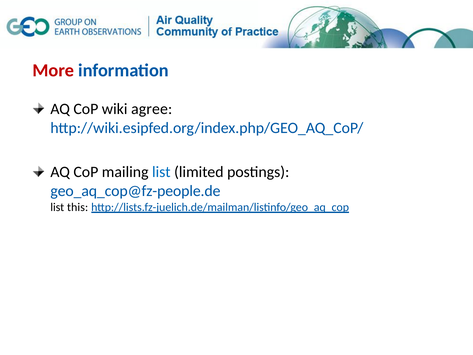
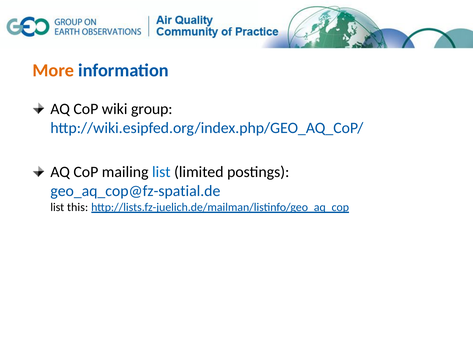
More colour: red -> orange (53, 70)
agree: agree -> group (152, 109)
geo_aq_cop@fz-people.de: geo_aq_cop@fz-people.de -> geo_aq_cop@fz-spatial.de (135, 191)
